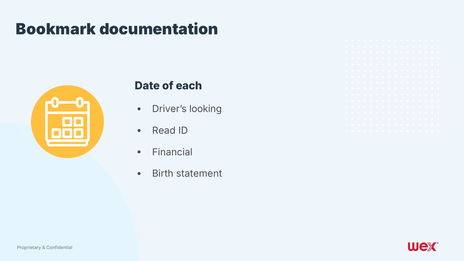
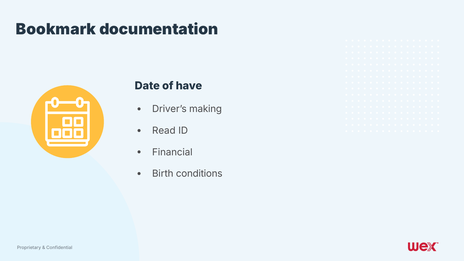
each: each -> have (189, 86)
looking: looking -> making (206, 109)
statement: statement -> conditions (199, 174)
